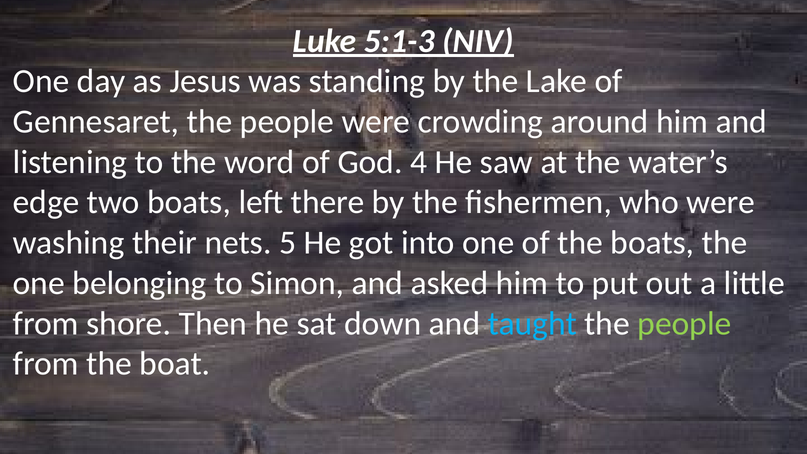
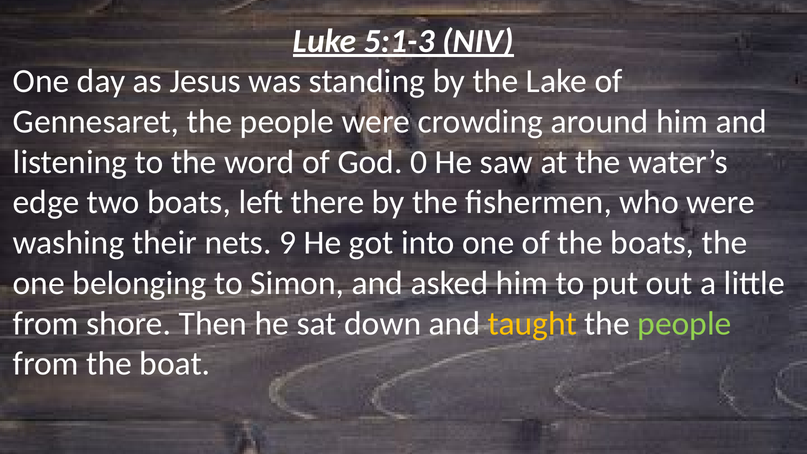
4: 4 -> 0 (419, 162)
5: 5 -> 9 (288, 243)
taught colour: light blue -> yellow (532, 323)
